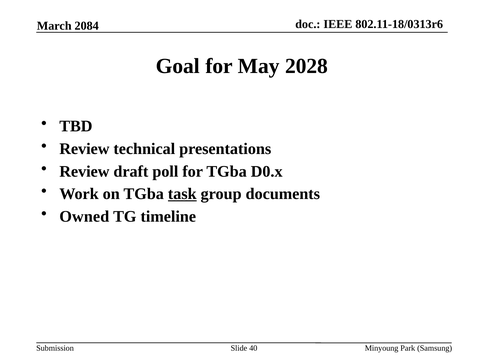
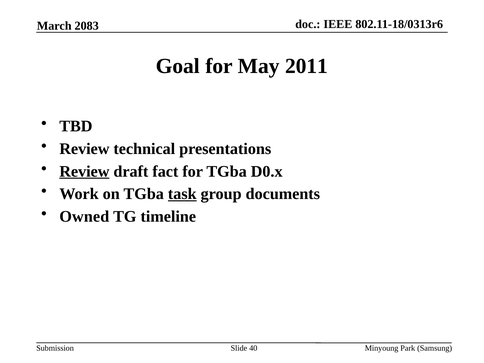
2084: 2084 -> 2083 (87, 26)
2028: 2028 -> 2011 (307, 66)
Review underline: none -> present (84, 171)
poll: poll -> fact (165, 171)
